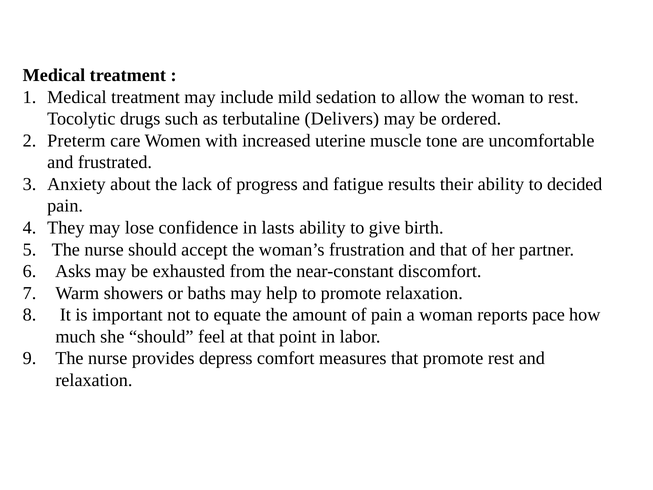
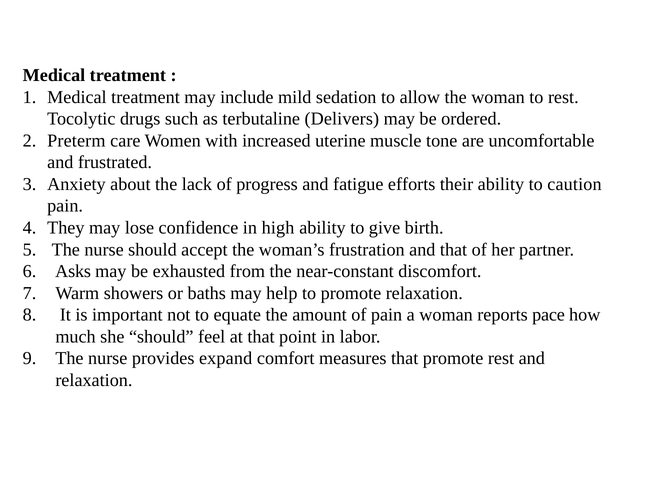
results: results -> efforts (412, 184)
decided: decided -> caution (574, 184)
lasts: lasts -> high (278, 228)
depress: depress -> expand (226, 358)
